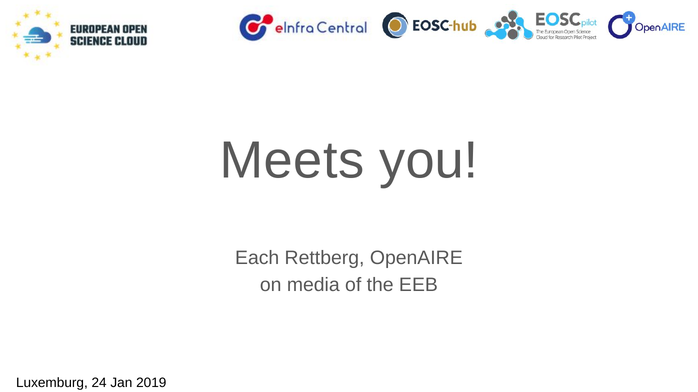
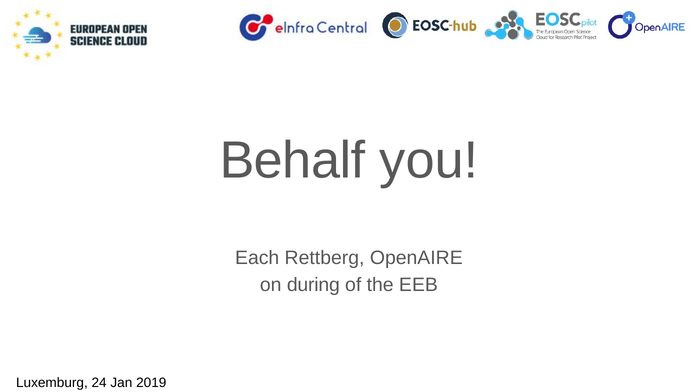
Meets: Meets -> Behalf (292, 161)
media: media -> during (313, 285)
